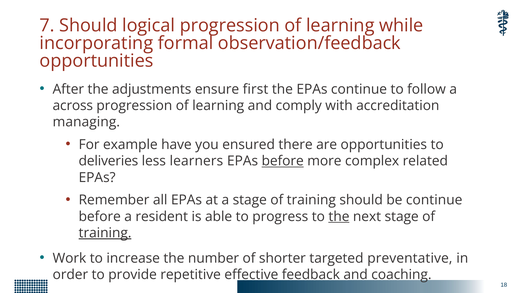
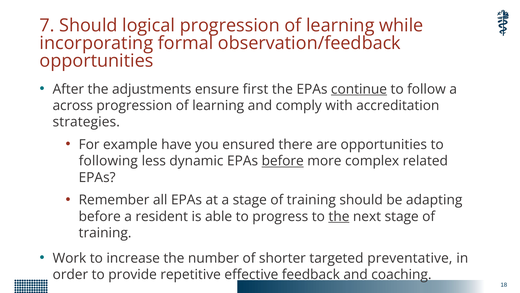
continue underline: none -> present (359, 89)
managing: managing -> strategies (86, 122)
deliveries: deliveries -> following (108, 161)
learners: learners -> dynamic (196, 161)
be continue: continue -> adapting (434, 200)
training underline: present -> none (105, 233)
